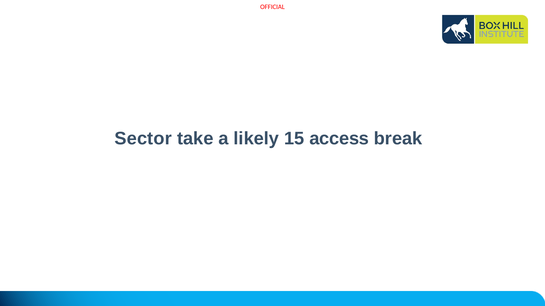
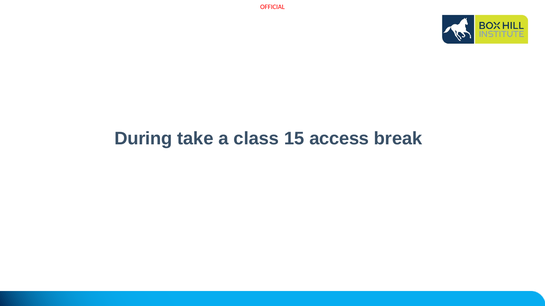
Sector: Sector -> During (143, 139)
likely: likely -> class (256, 139)
